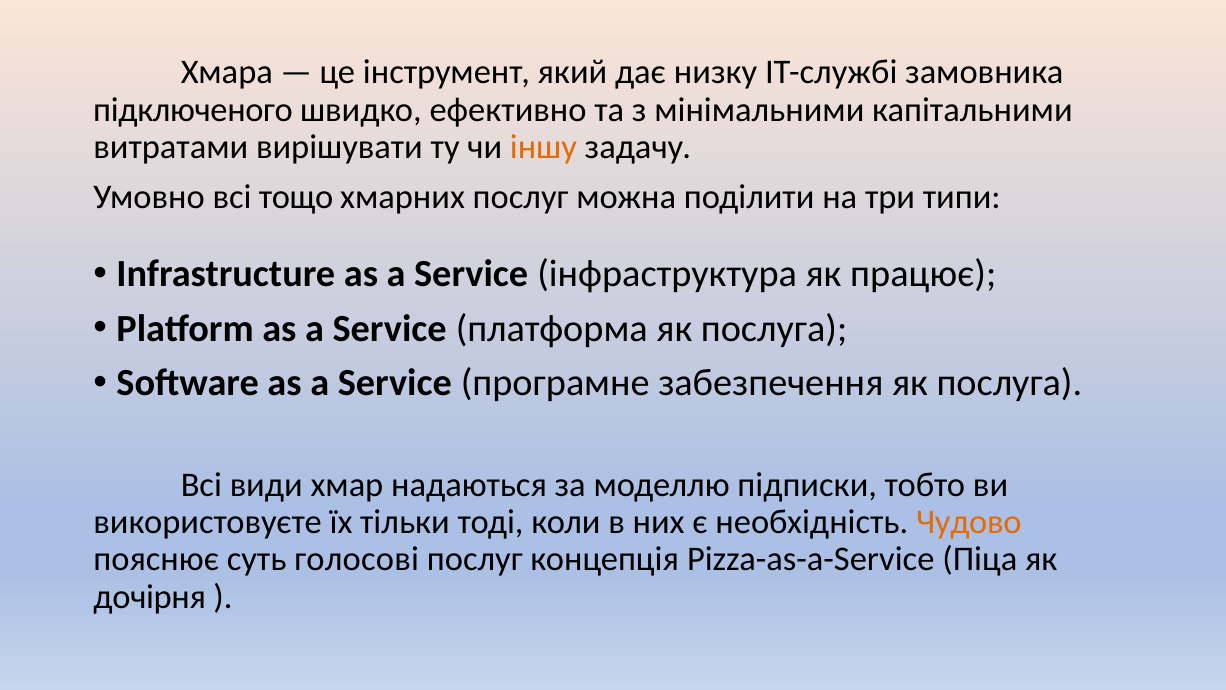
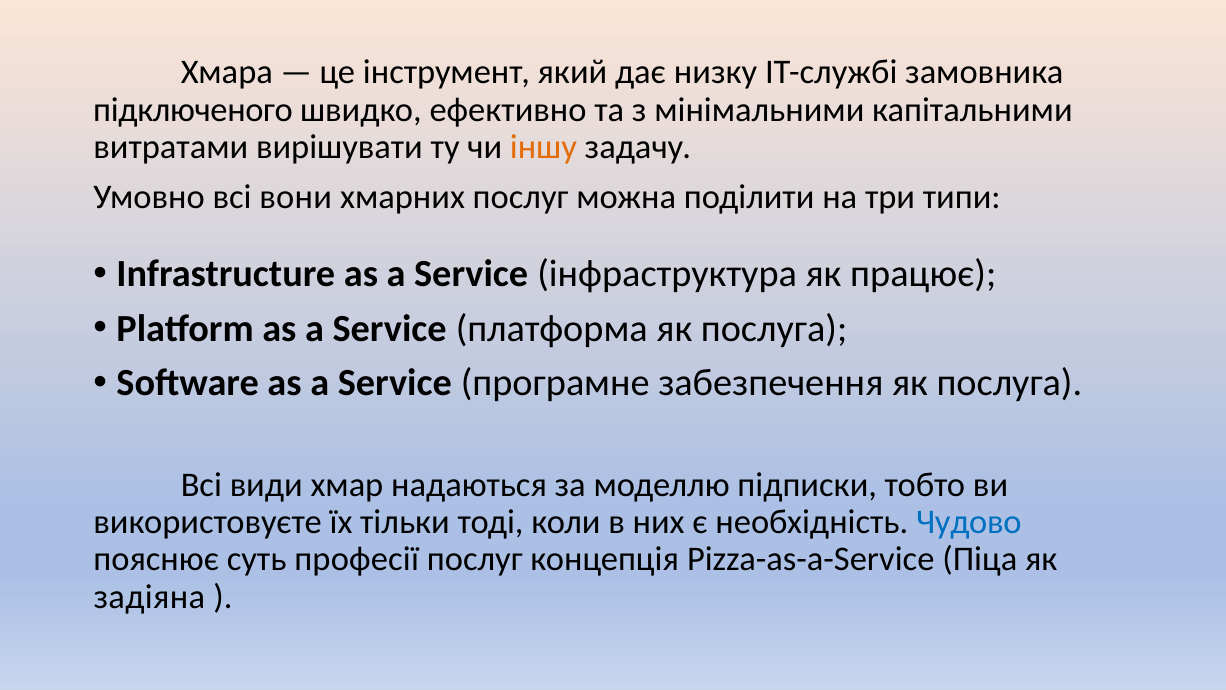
тощо: тощо -> вони (296, 197)
Чудово colour: orange -> blue (969, 522)
голосові: голосові -> професії (357, 559)
дочірня: дочірня -> задіяна (149, 597)
